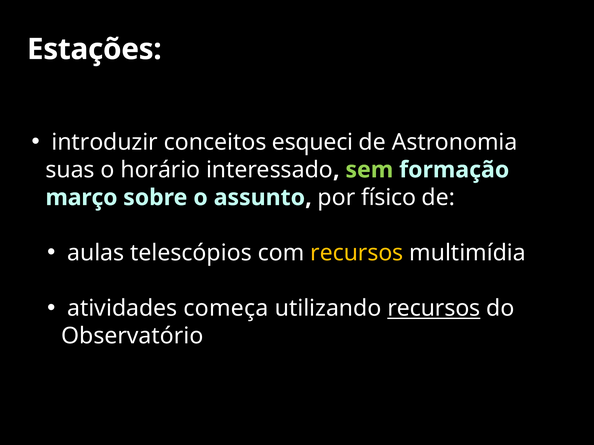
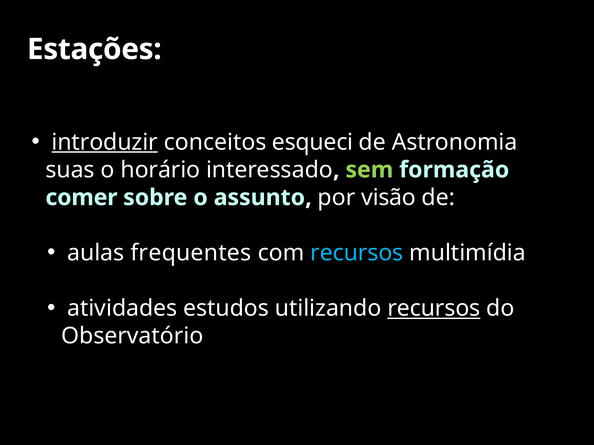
introduzir underline: none -> present (105, 142)
março: março -> comer (81, 198)
físico: físico -> visão (389, 198)
telescópios: telescópios -> frequentes (191, 253)
recursos colour: yellow -> light blue (357, 253)
começa: começa -> estudos (226, 309)
